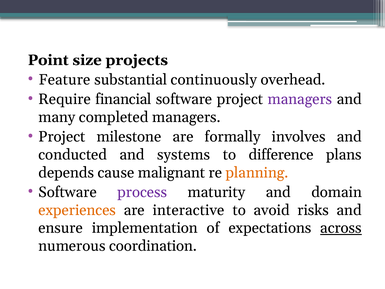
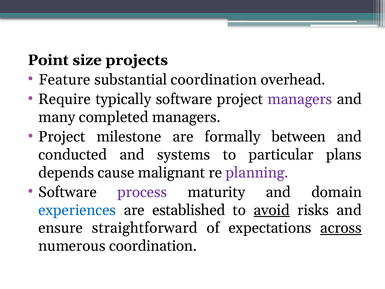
substantial continuously: continuously -> coordination (214, 80)
financial: financial -> typically (123, 99)
involves: involves -> between (299, 137)
difference: difference -> particular (281, 154)
planning colour: orange -> purple (257, 172)
experiences colour: orange -> blue (77, 210)
interactive: interactive -> established (189, 210)
avoid underline: none -> present (272, 210)
implementation: implementation -> straightforward (145, 228)
